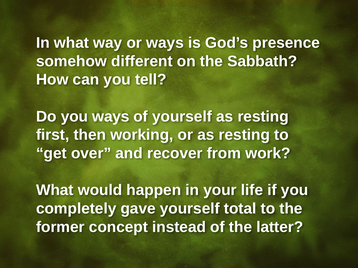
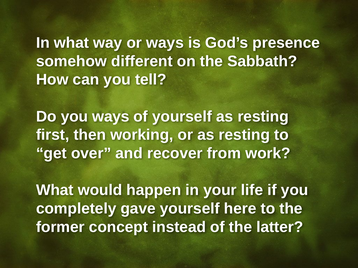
total: total -> here (240, 209)
